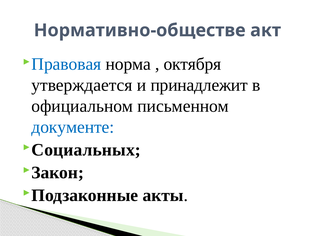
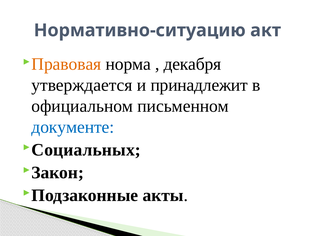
Нормативно-обществе: Нормативно-обществе -> Нормативно-ситуацию (140, 30)
Правовая colour: blue -> orange (66, 64)
октября: октября -> декабря (192, 64)
